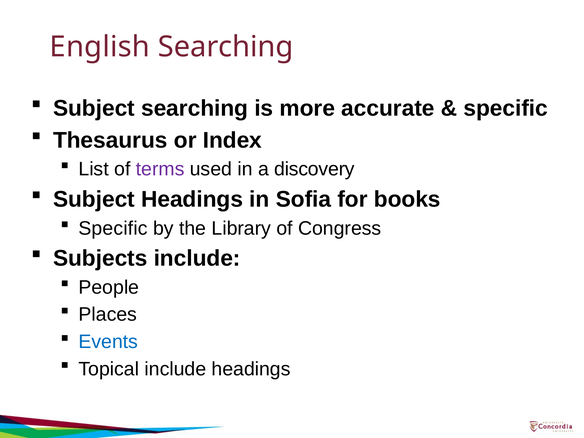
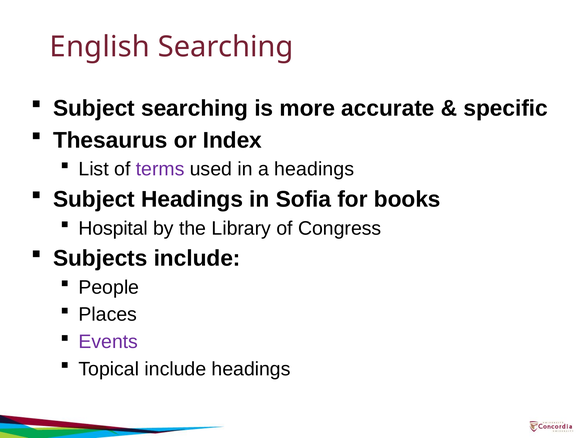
a discovery: discovery -> headings (314, 169)
Specific: Specific -> Hospital (113, 228)
Events colour: blue -> purple (108, 342)
